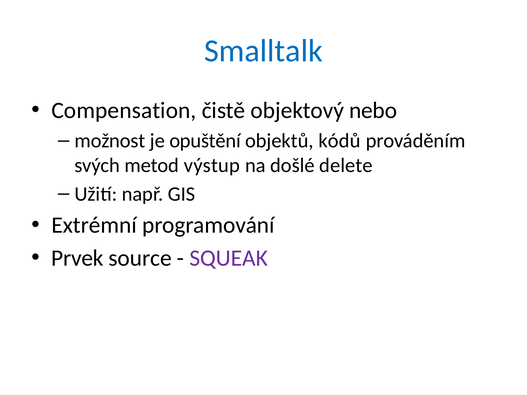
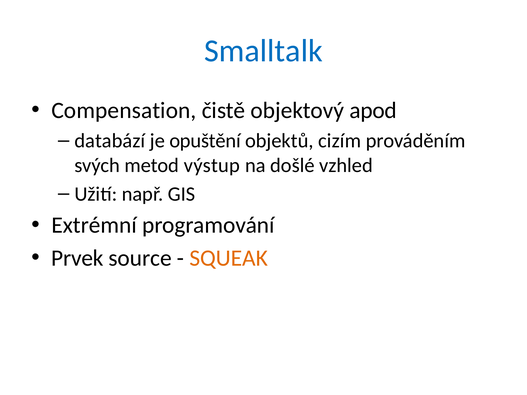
nebo: nebo -> apod (373, 111)
možnost: možnost -> databází (110, 141)
kódů: kódů -> cizím (340, 141)
delete: delete -> vzhled (346, 165)
SQUEAK colour: purple -> orange (229, 258)
